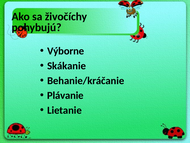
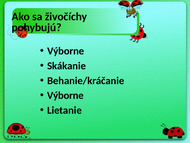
Plávanie: Plávanie -> Výborne (65, 95)
